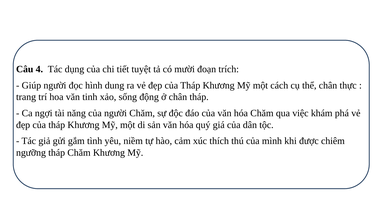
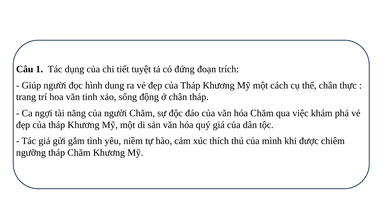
4: 4 -> 1 (39, 69)
mười: mười -> đứng (185, 69)
